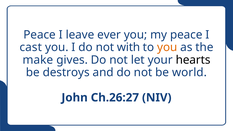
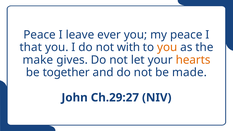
cast: cast -> that (31, 47)
hearts colour: black -> orange (193, 60)
destroys: destroys -> together (66, 72)
world: world -> made (189, 72)
Ch.26:27: Ch.26:27 -> Ch.29:27 (115, 98)
